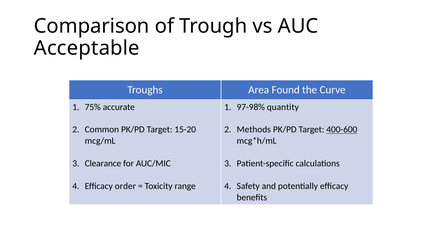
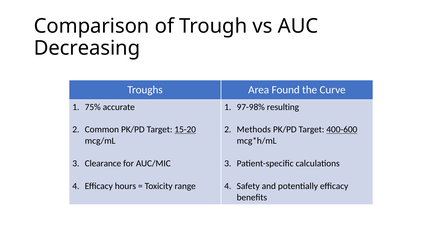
Acceptable: Acceptable -> Decreasing (87, 48)
quantity: quantity -> resulting (283, 107)
15-20 underline: none -> present (185, 129)
order: order -> hours (125, 186)
